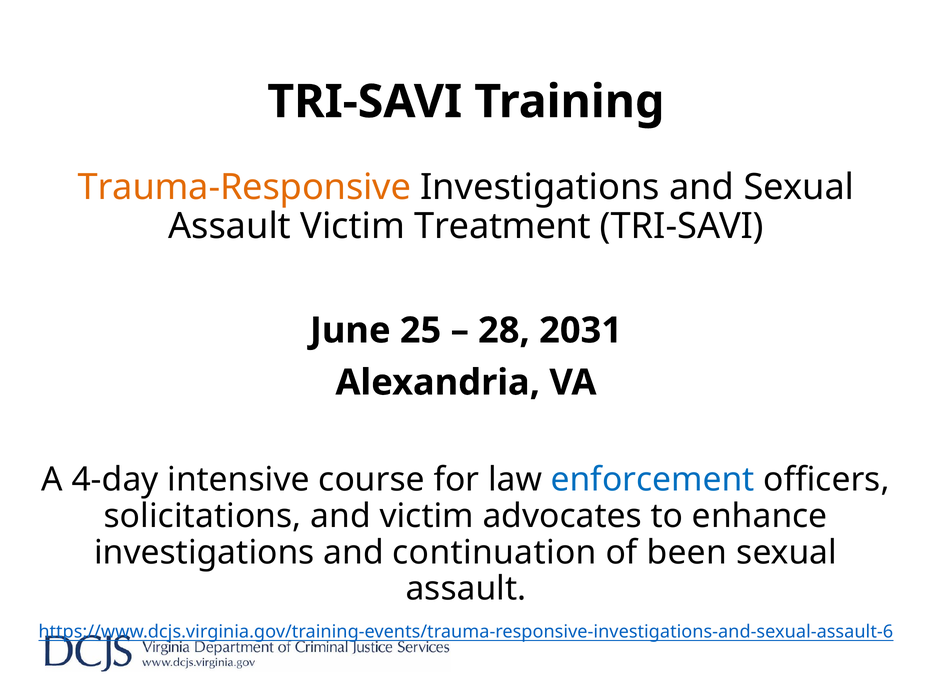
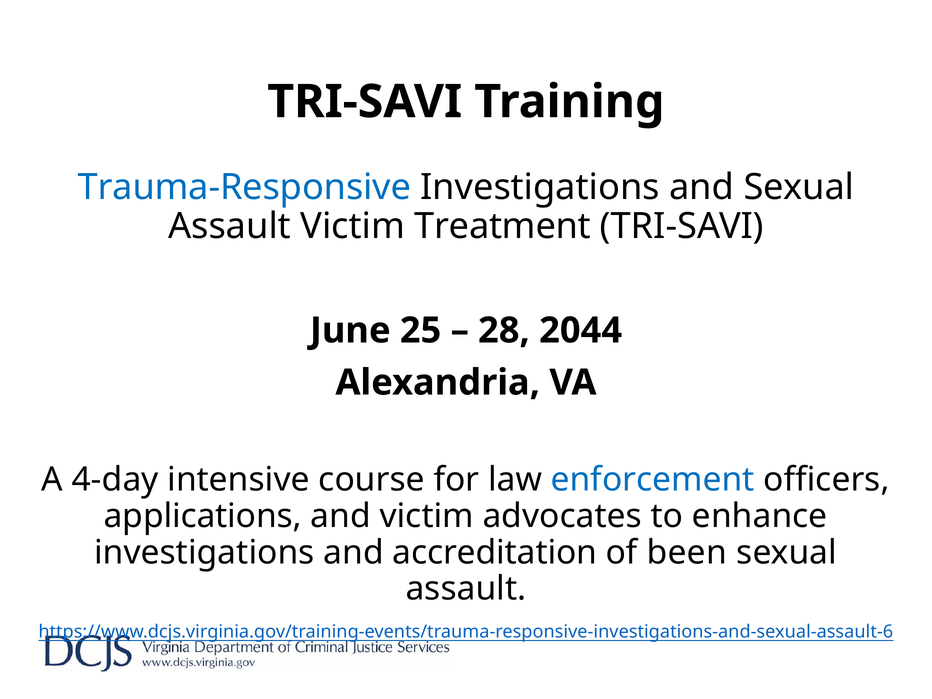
Trauma-Responsive colour: orange -> blue (244, 187)
2031: 2031 -> 2044 (581, 330)
solicitations: solicitations -> applications (203, 516)
continuation: continuation -> accreditation (495, 552)
